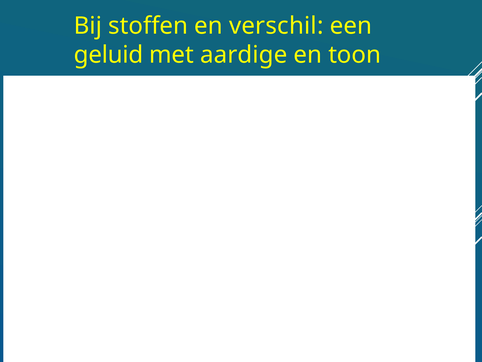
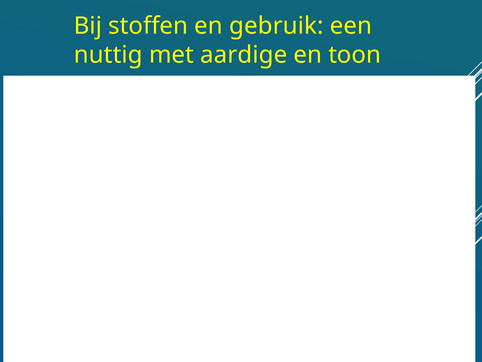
verschil: verschil -> gebruik (276, 26)
geluid: geluid -> nuttig (108, 55)
